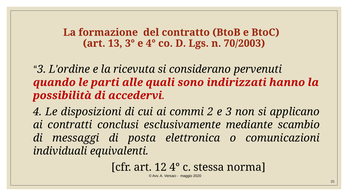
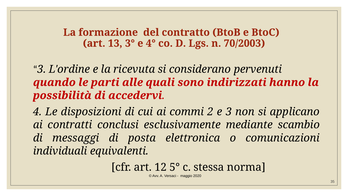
12 4°: 4° -> 5° (175, 167)
